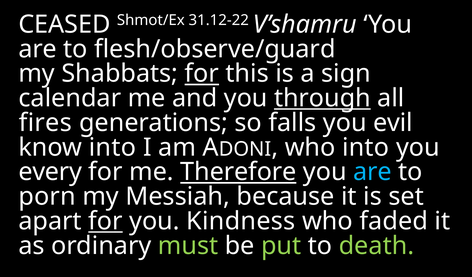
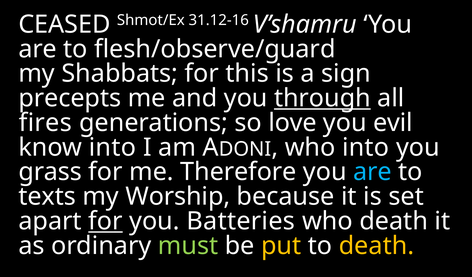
31.12-22: 31.12-22 -> 31.12-16 (219, 20)
for underline: present -> none (202, 73)
calendar: calendar -> precepts (70, 98)
falls: falls -> love (292, 123)
every: every -> grass (50, 172)
Therefore underline: present -> none (238, 172)
porn: porn -> texts (47, 196)
Messiah: Messiah -> Worship (178, 196)
Kindness: Kindness -> Batteries (241, 221)
who faded: faded -> death (394, 221)
put colour: light green -> yellow (281, 245)
death colour: light green -> yellow (376, 245)
